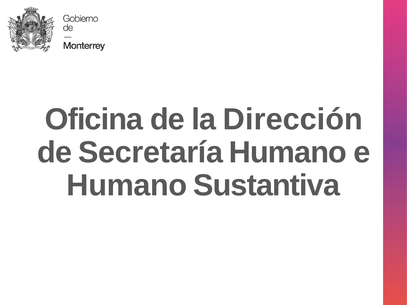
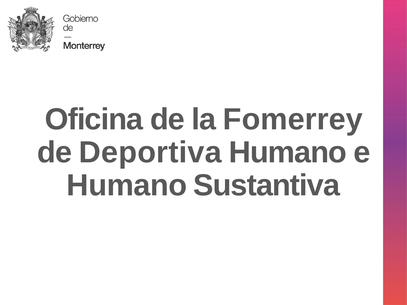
Dirección: Dirección -> Fomerrey (293, 120)
Secretaría: Secretaría -> Deportiva (150, 153)
